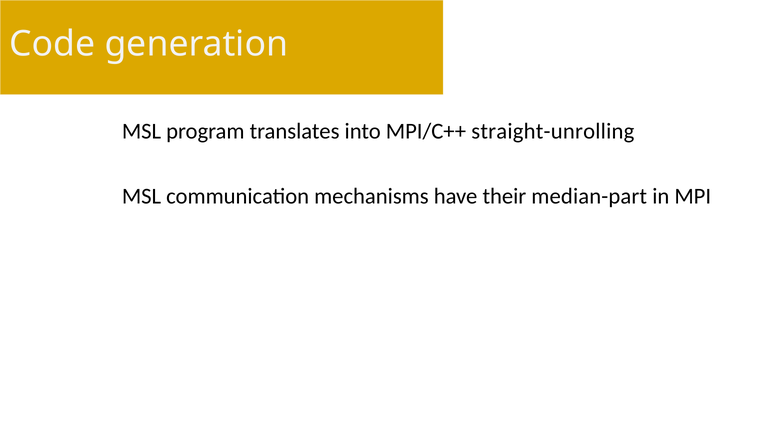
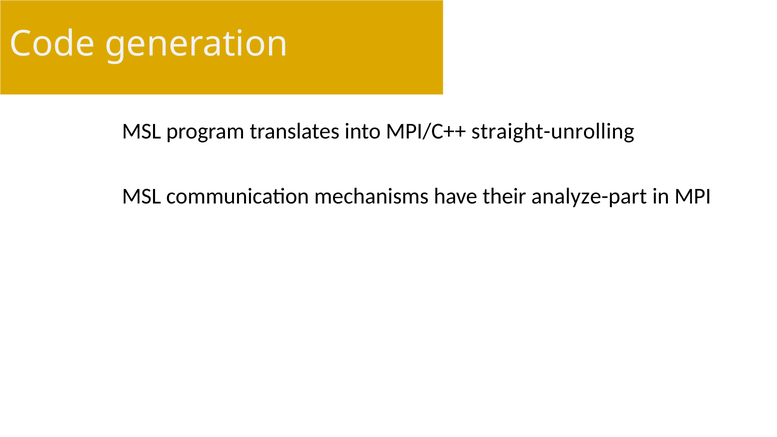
median-part: median-part -> analyze-part (589, 196)
